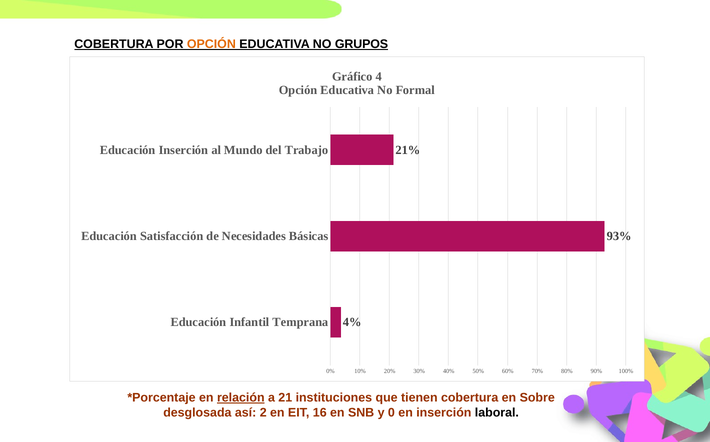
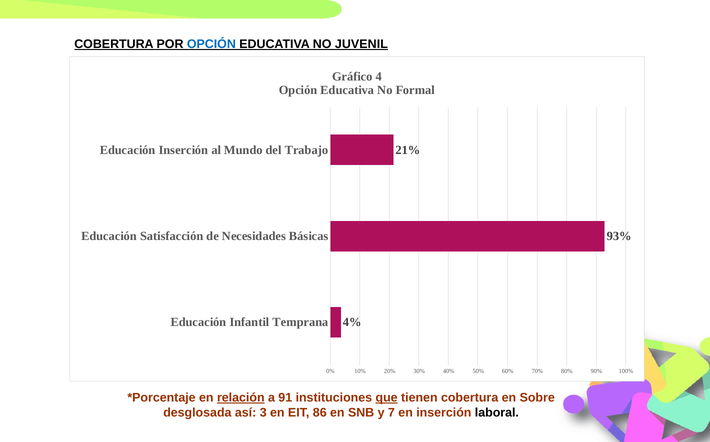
OPCIÓN colour: orange -> blue (211, 44)
GRUPOS: GRUPOS -> JUVENIL (361, 44)
21: 21 -> 91 (285, 398)
que underline: none -> present (387, 398)
2: 2 -> 3 (263, 413)
16: 16 -> 86 (320, 413)
0: 0 -> 7 (391, 413)
